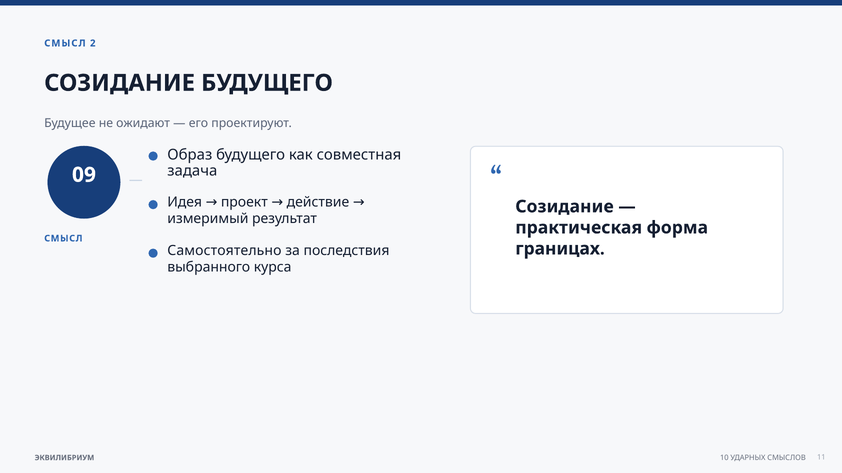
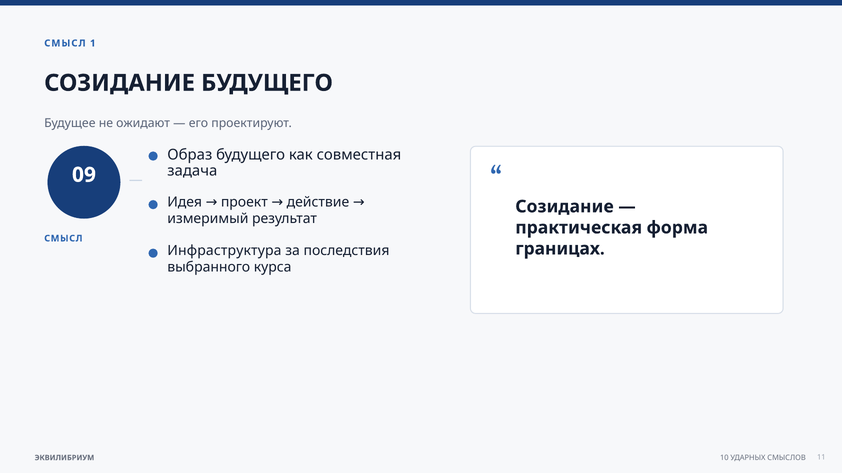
2: 2 -> 1 (93, 43)
Самостоятельно: Самостоятельно -> Инфраструктура (224, 251)
